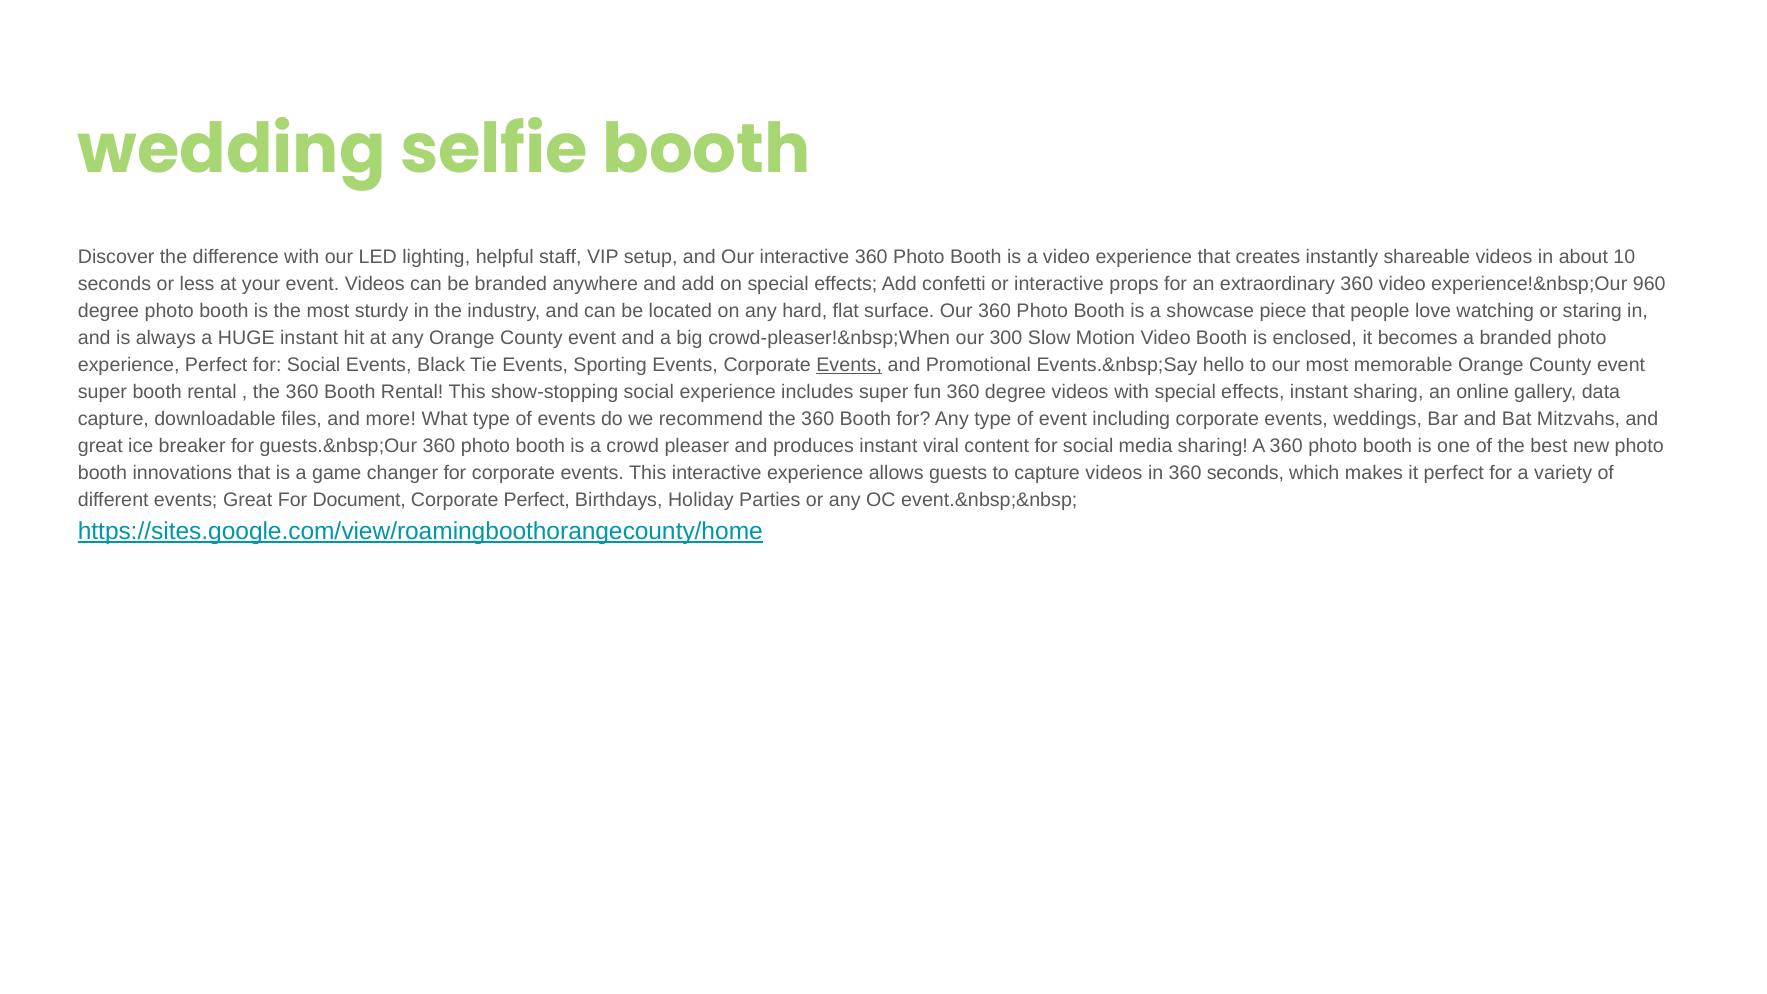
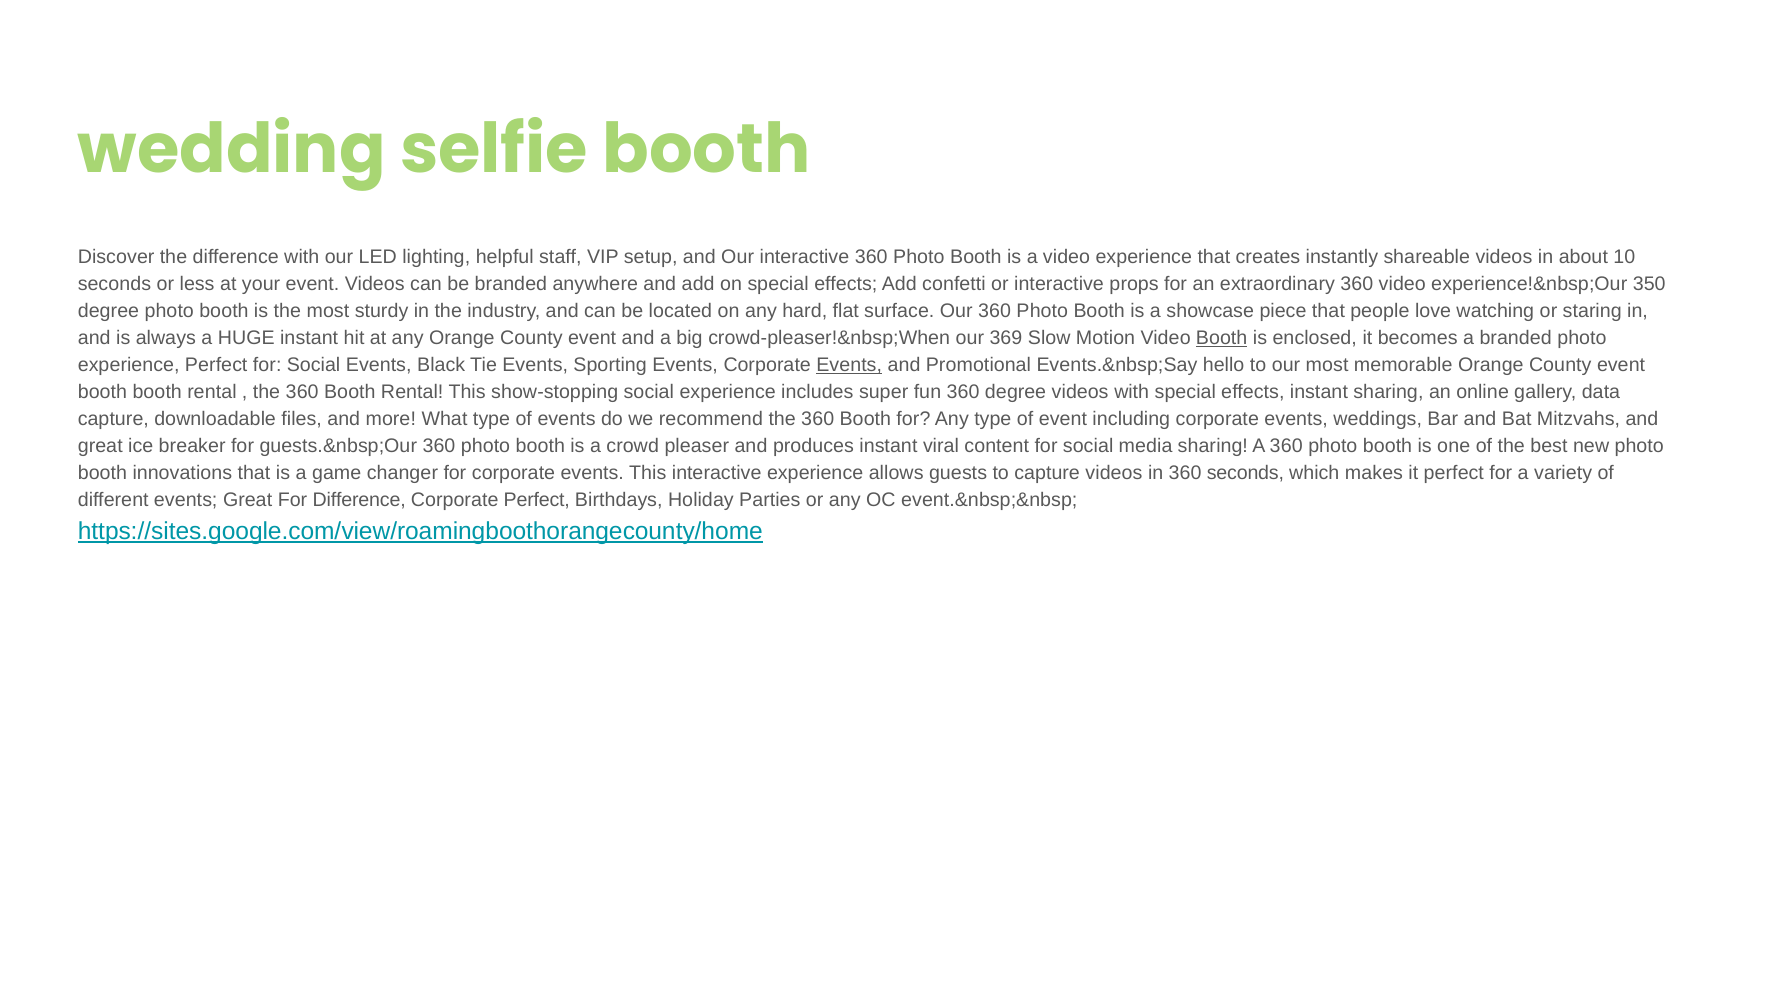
960: 960 -> 350 (1649, 284)
300: 300 -> 369 (1006, 338)
Booth underline: none -> present (1222, 338)
super: super -> booth (102, 392)
For Document: Document -> Difference (359, 500)
